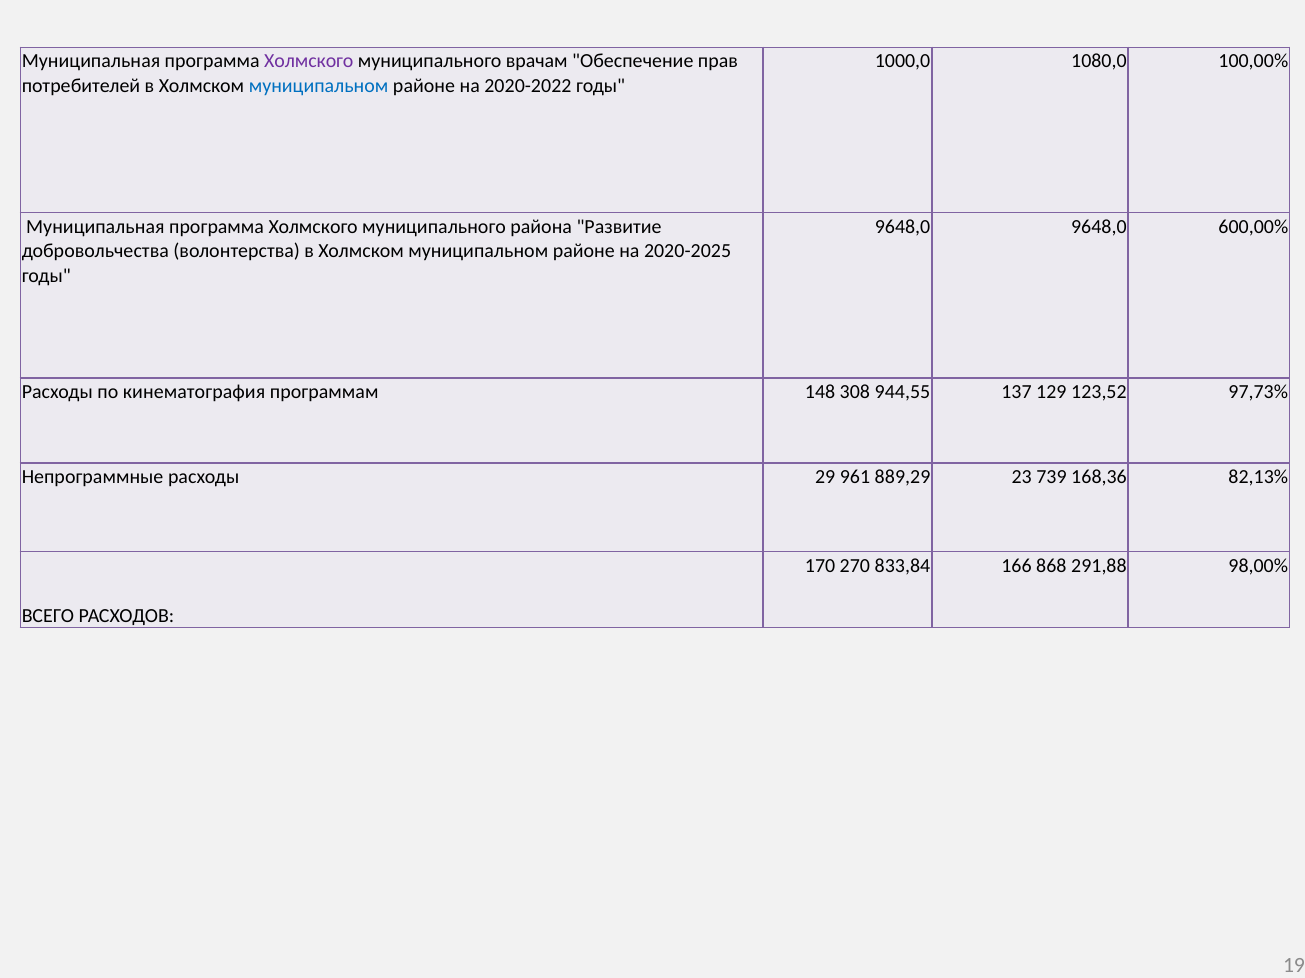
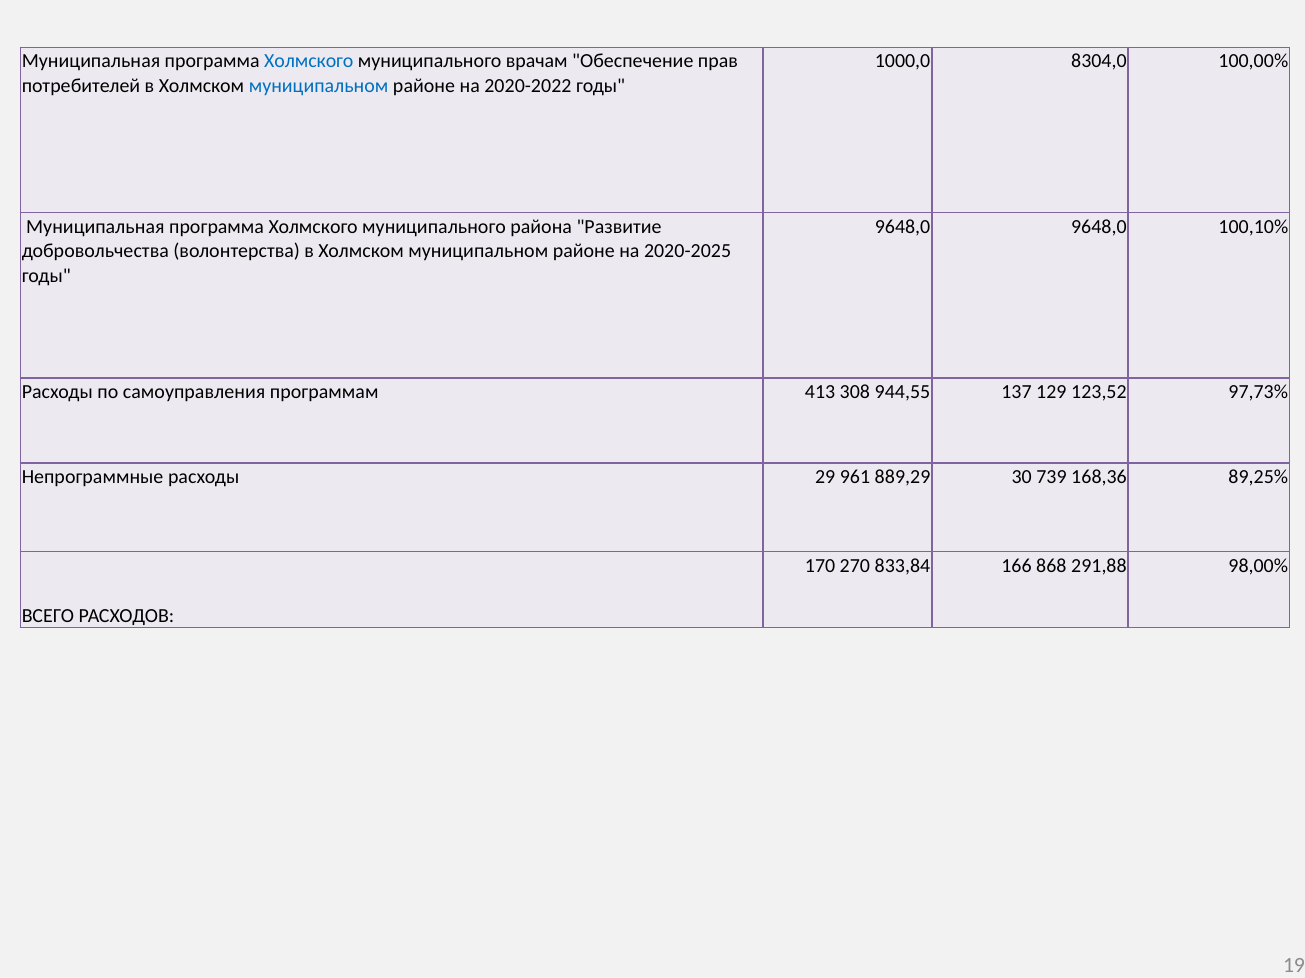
Холмского colour: purple -> blue (309, 61)
1080,0: 1080,0 -> 8304,0 (1099, 61)
600,00%: 600,00% -> 100,10% (1253, 227)
кинематография: кинематография -> самоуправления (194, 392)
148: 148 -> 413 (820, 392)
23: 23 -> 30 (1022, 478)
82,13%: 82,13% -> 89,25% (1258, 478)
